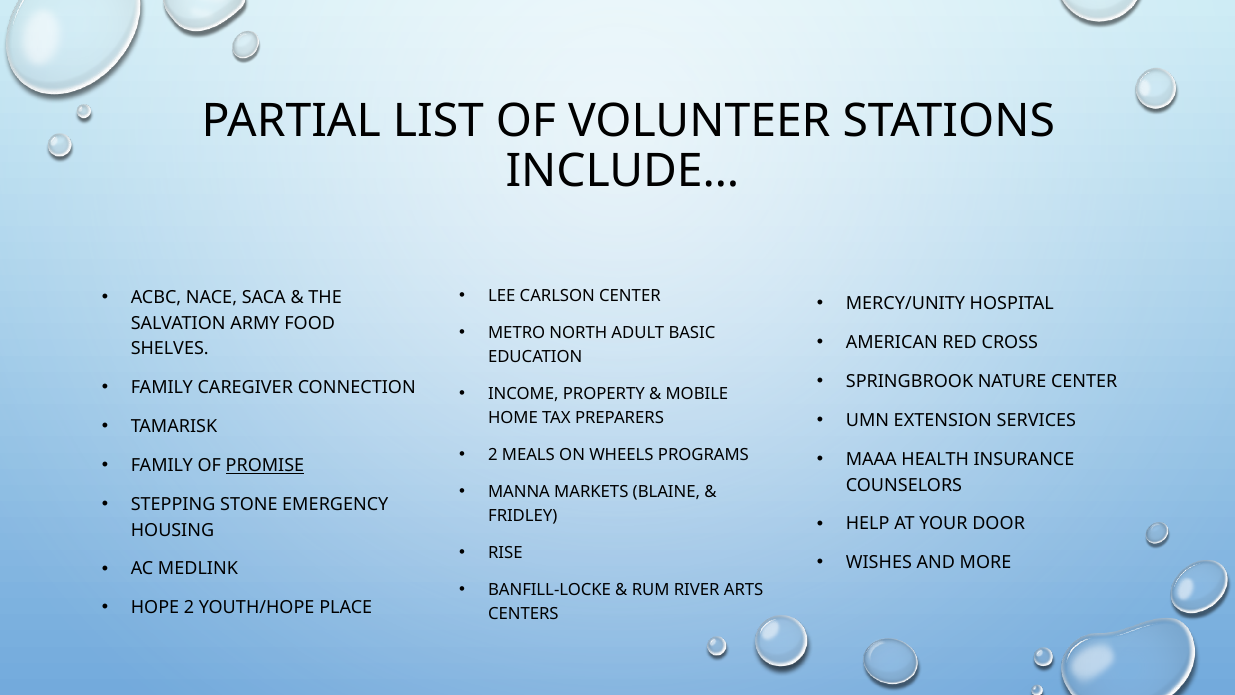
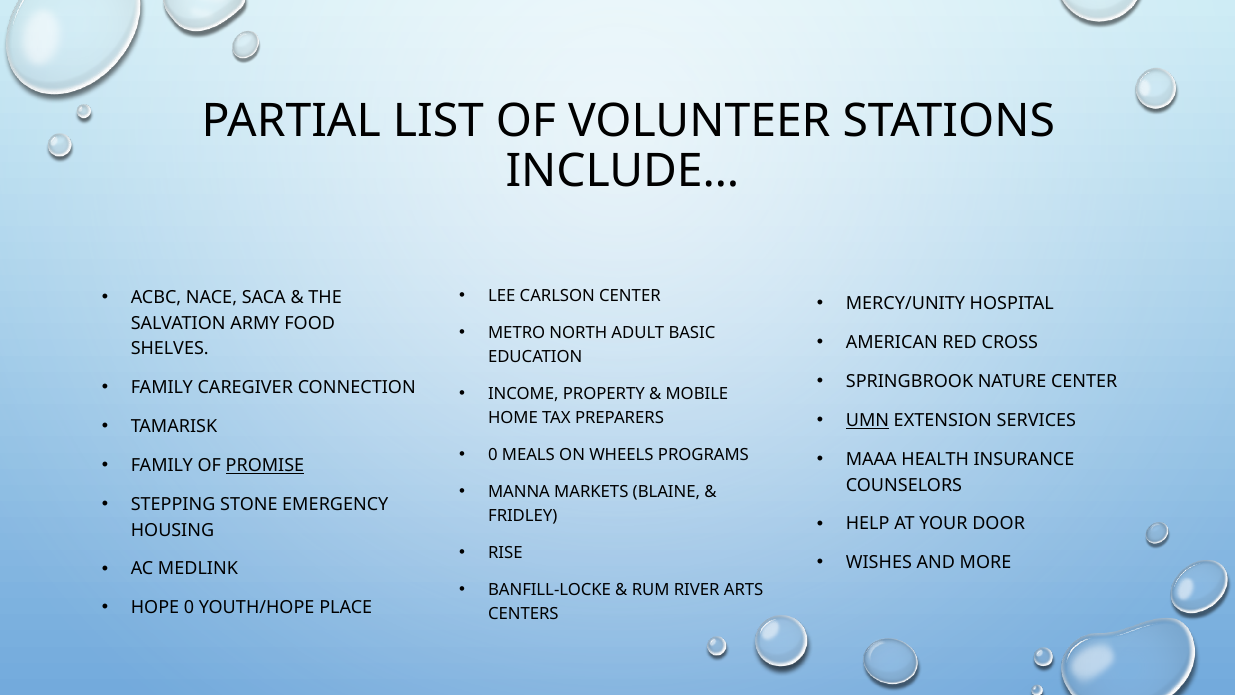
UMN underline: none -> present (867, 420)
2: 2 -> 0 (493, 455)
HOPE 2: 2 -> 0 (189, 608)
